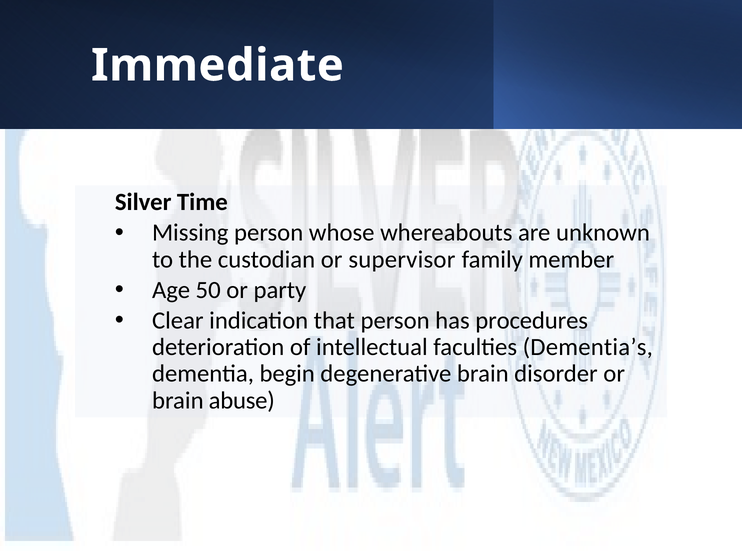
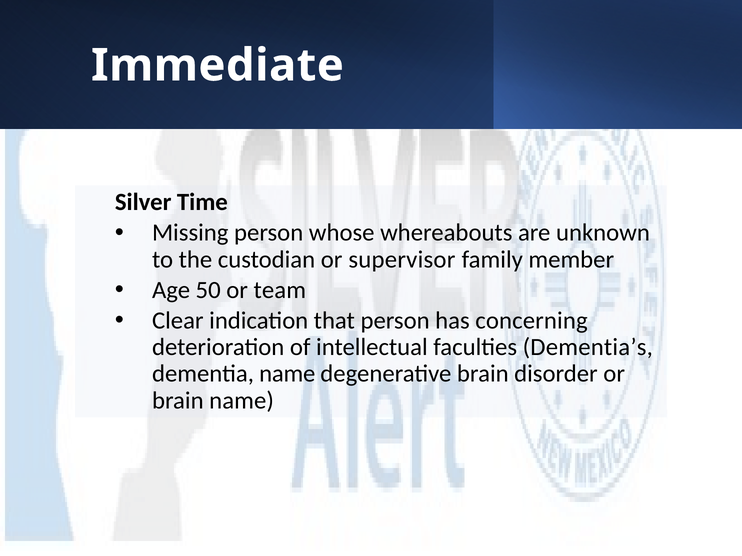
party: party -> team (280, 290)
procedures: procedures -> concerning (532, 321)
dementia begin: begin -> name (287, 374)
brain abuse: abuse -> name (242, 401)
